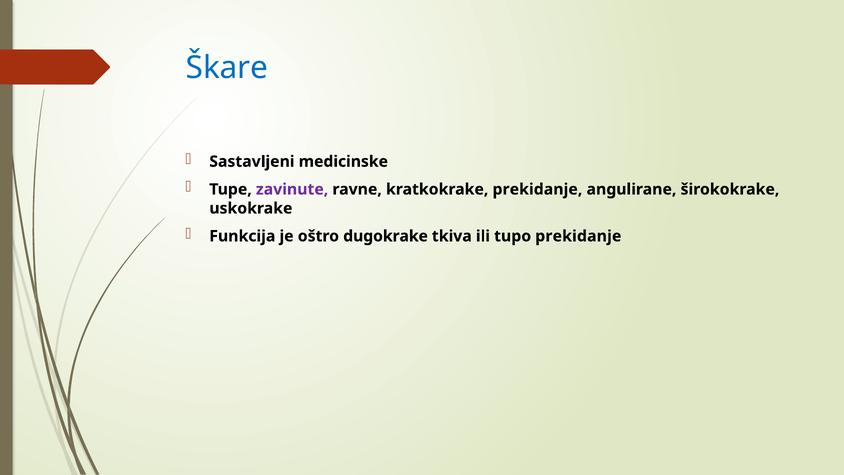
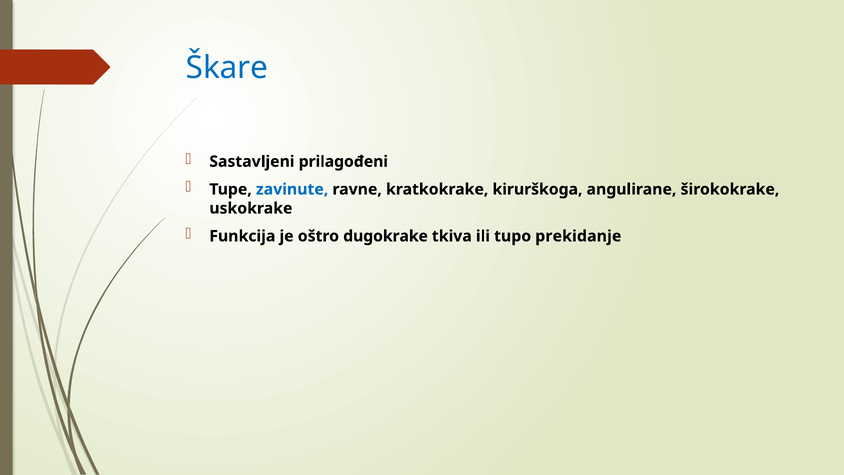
medicinske: medicinske -> prilagođeni (343, 161)
zavinute colour: purple -> blue (292, 189)
kratkokrake prekidanje: prekidanje -> kirurškoga (537, 189)
